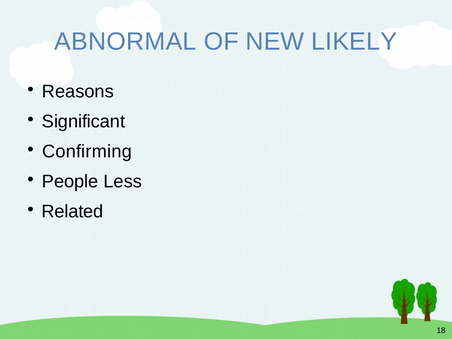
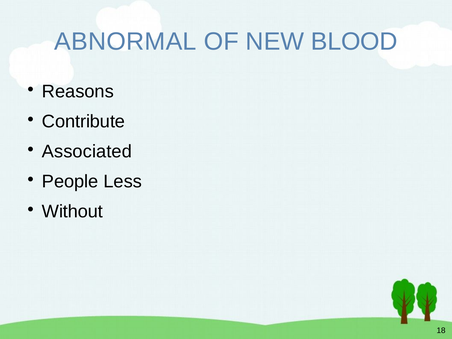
LIKELY: LIKELY -> BLOOD (354, 42)
Significant: Significant -> Contribute (84, 121)
Confirming: Confirming -> Associated (87, 151)
Related: Related -> Without (72, 211)
